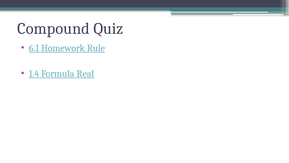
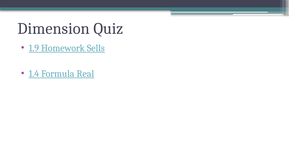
Compound: Compound -> Dimension (54, 29)
6.1: 6.1 -> 1.9 (34, 48)
Rule: Rule -> Sells (96, 48)
